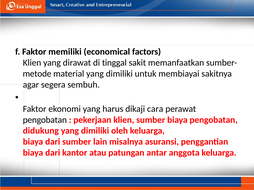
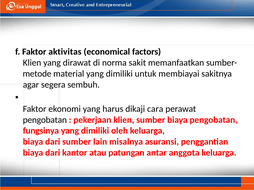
memiliki: memiliki -> aktivitas (65, 52)
tinggal: tinggal -> norma (114, 63)
didukung: didukung -> fungsinya (41, 131)
